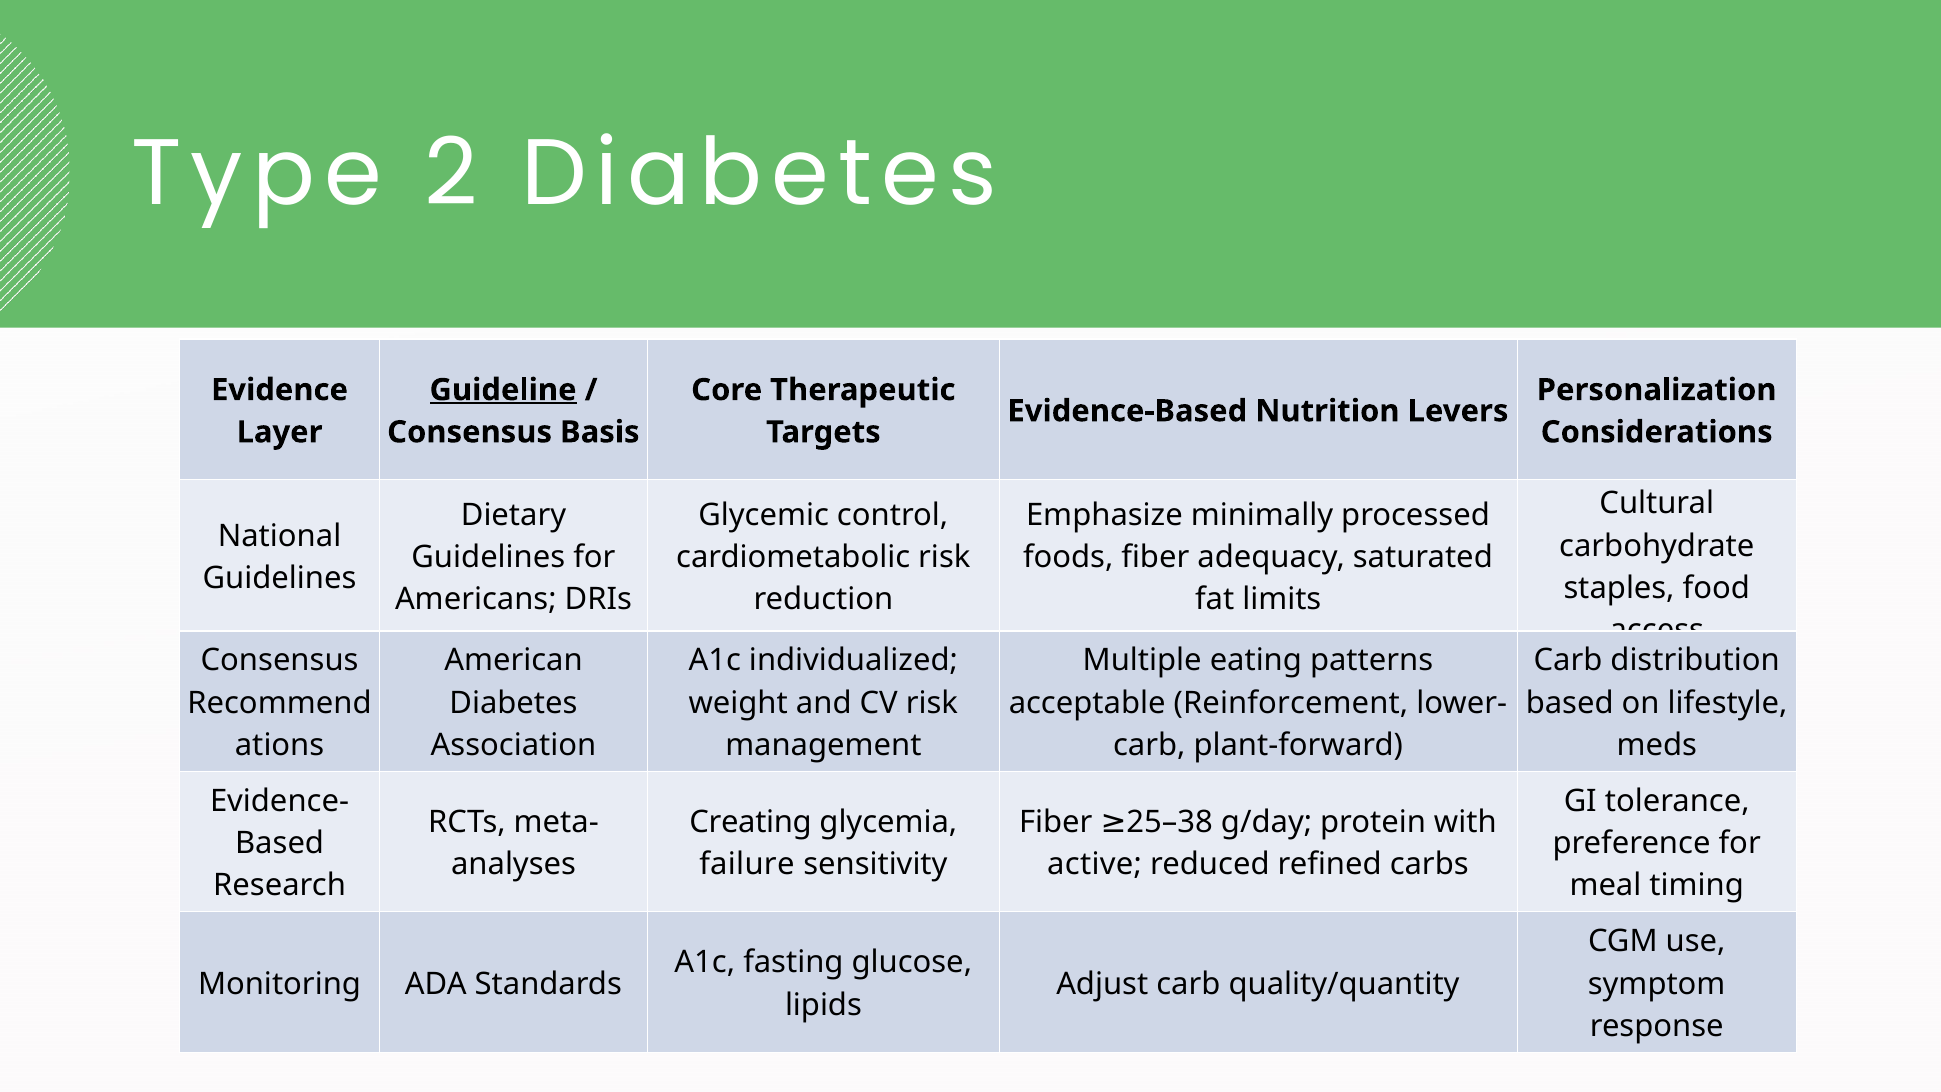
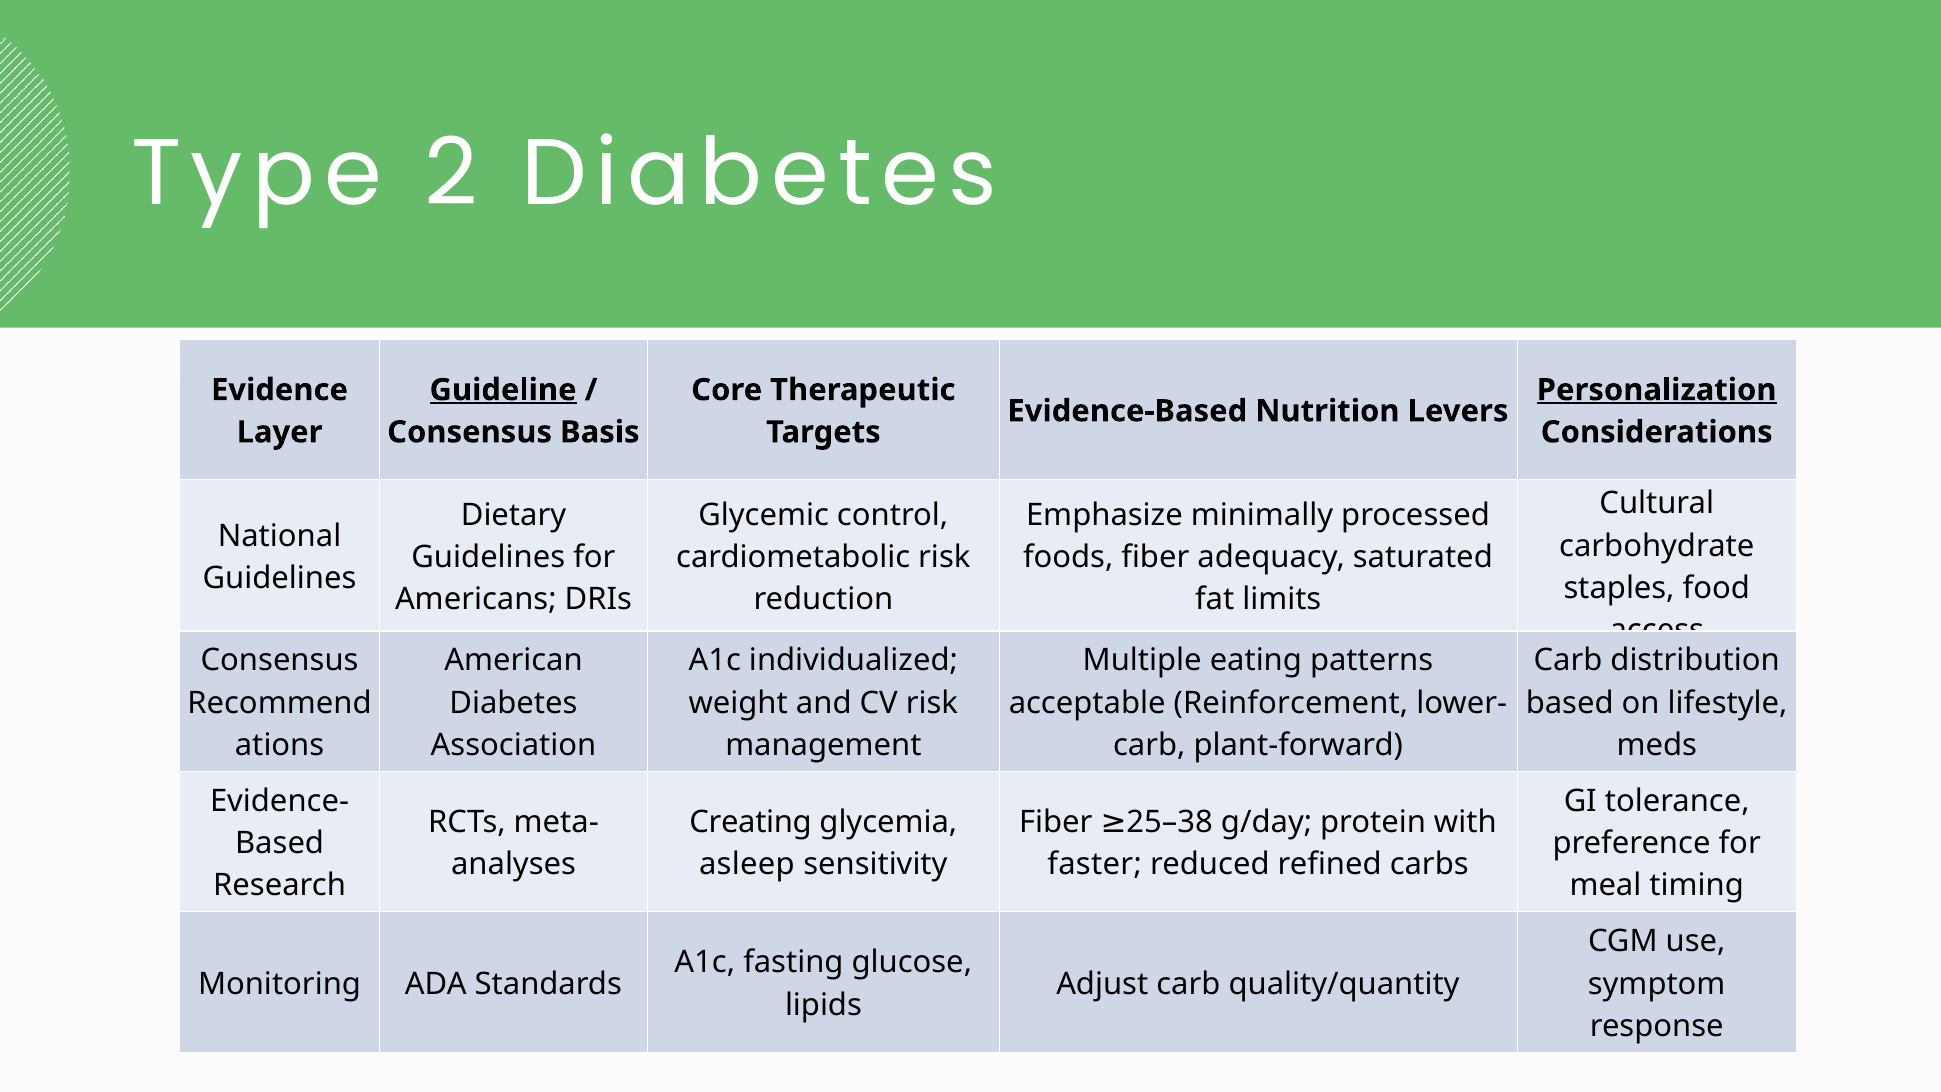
Personalization underline: none -> present (1657, 390)
failure: failure -> asleep (747, 864)
active: active -> faster (1095, 864)
